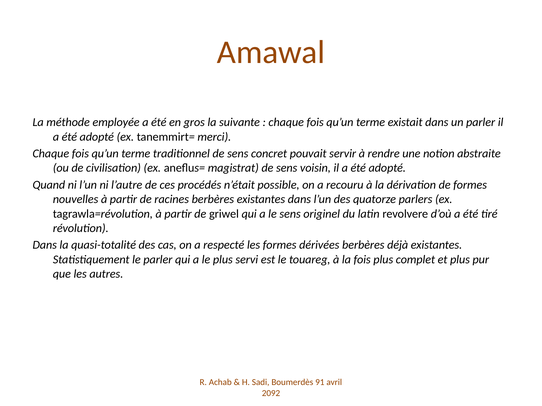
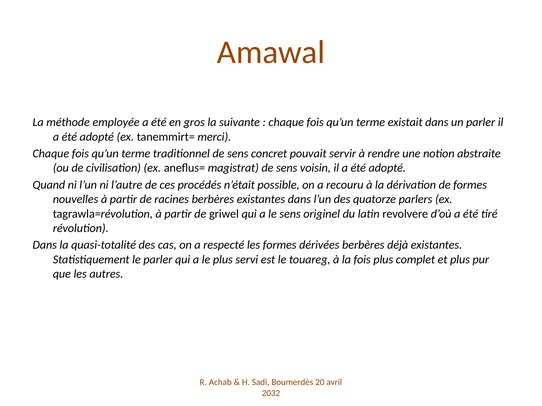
91: 91 -> 20 (320, 383)
2092: 2092 -> 2032 (271, 394)
